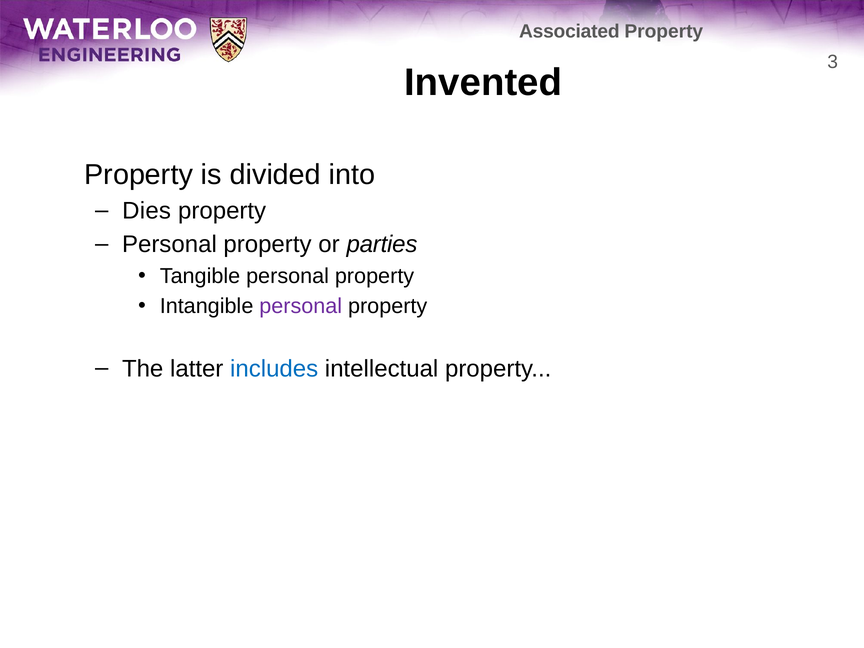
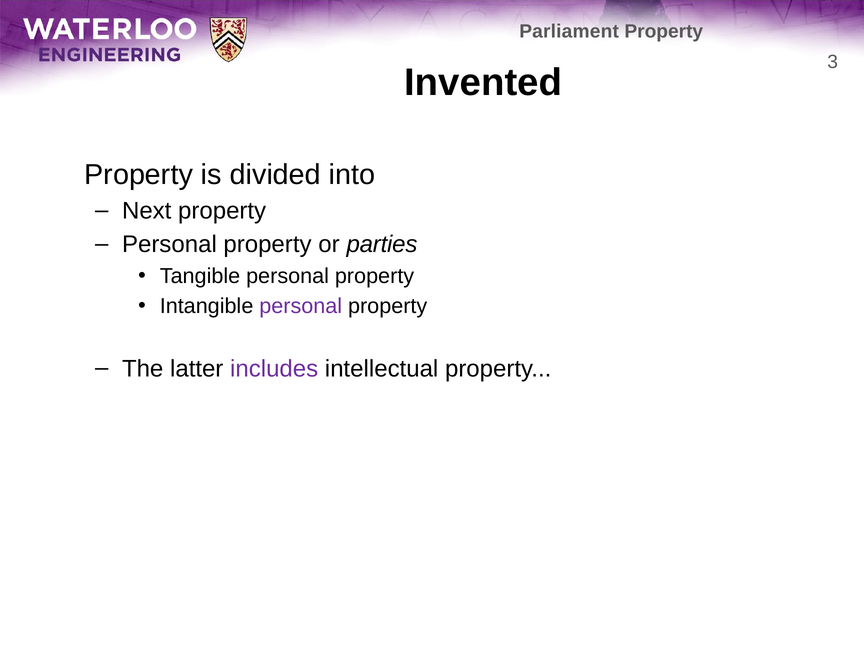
Associated: Associated -> Parliament (569, 32)
Dies: Dies -> Next (147, 211)
includes colour: blue -> purple (274, 369)
